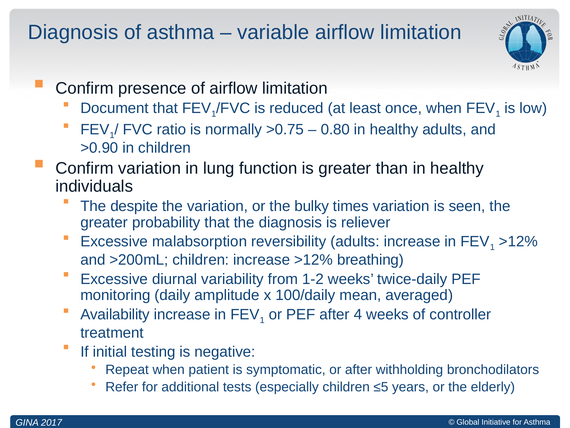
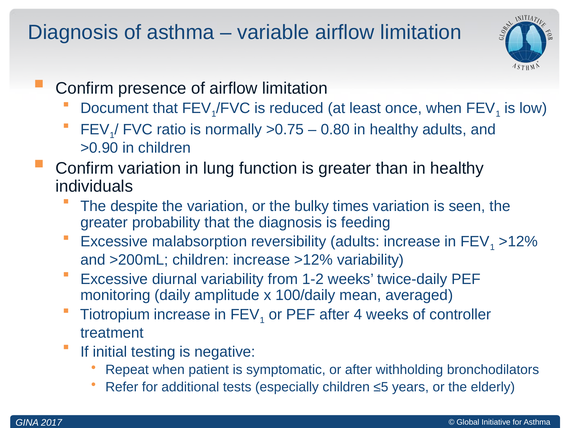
reliever: reliever -> feeding (366, 222)
>12% breathing: breathing -> variability (371, 260)
Availability: Availability -> Tiotropium (115, 314)
